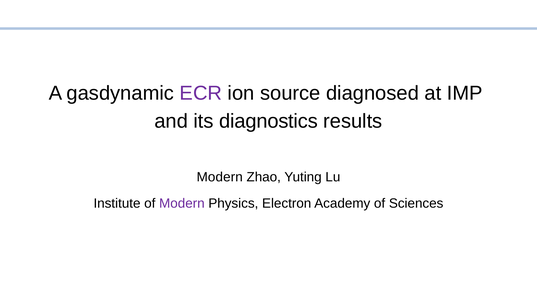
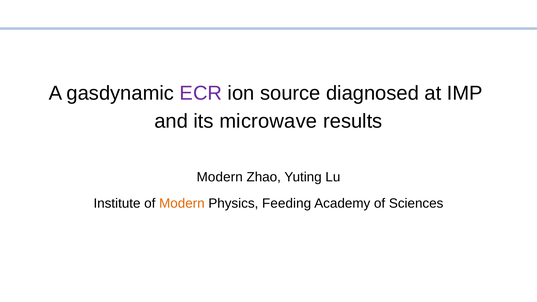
diagnostics: diagnostics -> microwave (268, 121)
Modern colour: purple -> orange (182, 203)
Electron: Electron -> Feeding (287, 203)
